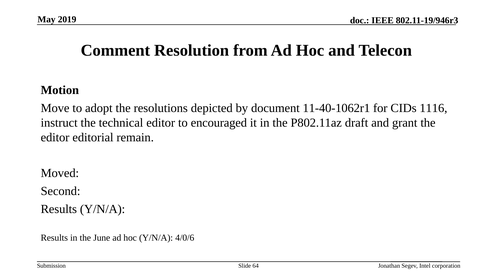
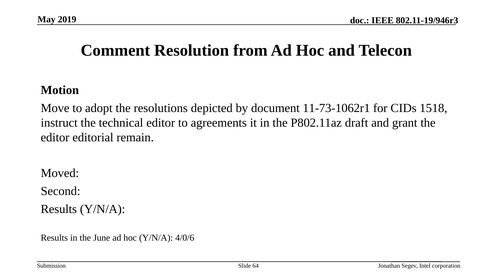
11-40-1062r1: 11-40-1062r1 -> 11-73-1062r1 (336, 108)
1116: 1116 -> 1518 (433, 108)
encouraged: encouraged -> agreements (219, 123)
